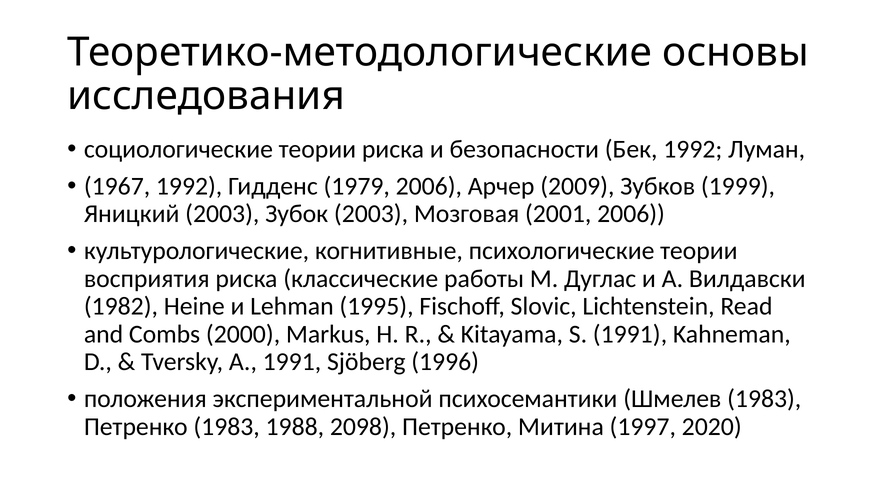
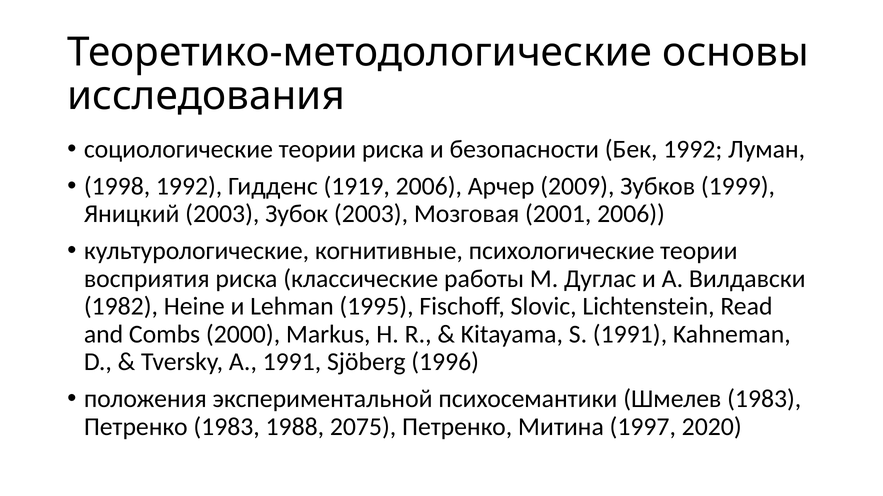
1967: 1967 -> 1998 (117, 186)
1979: 1979 -> 1919 (357, 186)
2098: 2098 -> 2075 (363, 427)
